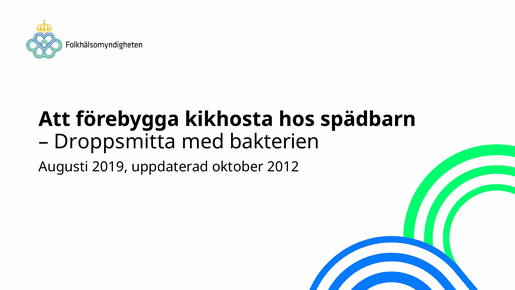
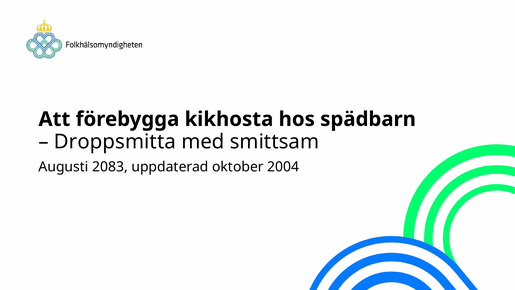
bakterien: bakterien -> smittsam (274, 142)
2019: 2019 -> 2083 (110, 167)
2012: 2012 -> 2004 (283, 167)
